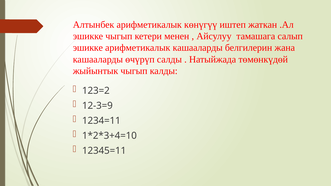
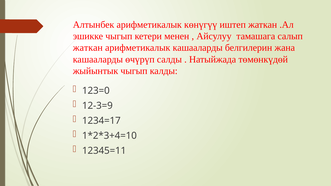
эшикке: эшикке -> жаткан (88, 48)
123=2: 123=2 -> 123=0 (96, 91)
1234=11: 1234=11 -> 1234=17 (101, 121)
